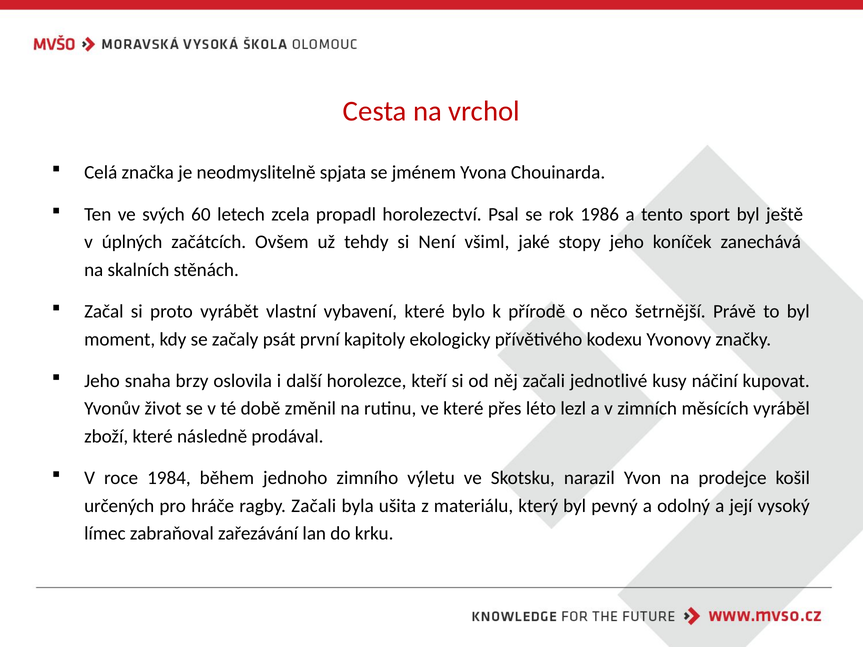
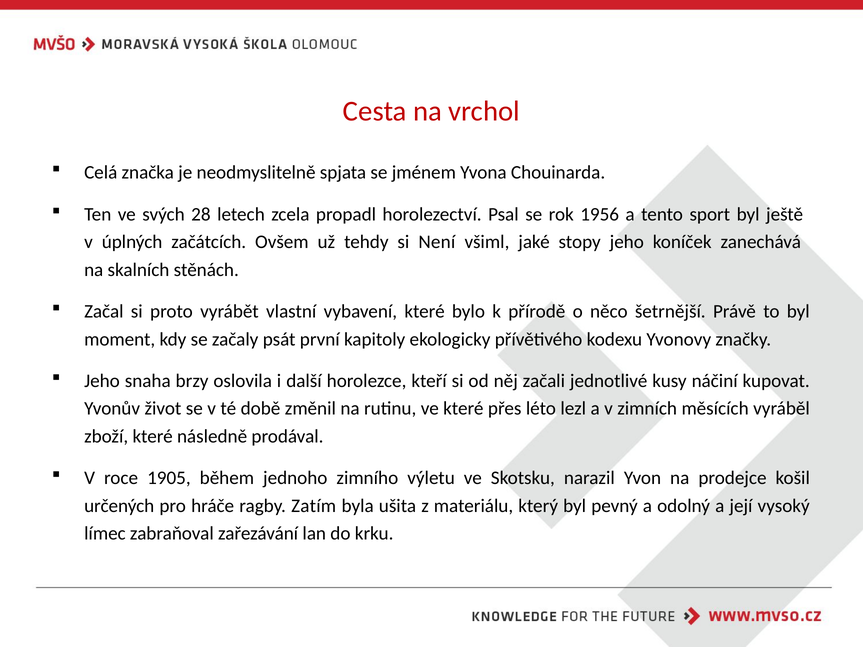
60: 60 -> 28 (201, 215)
1986: 1986 -> 1956 (600, 215)
1984: 1984 -> 1905 (169, 478)
ragby Začali: Začali -> Zatím (314, 506)
